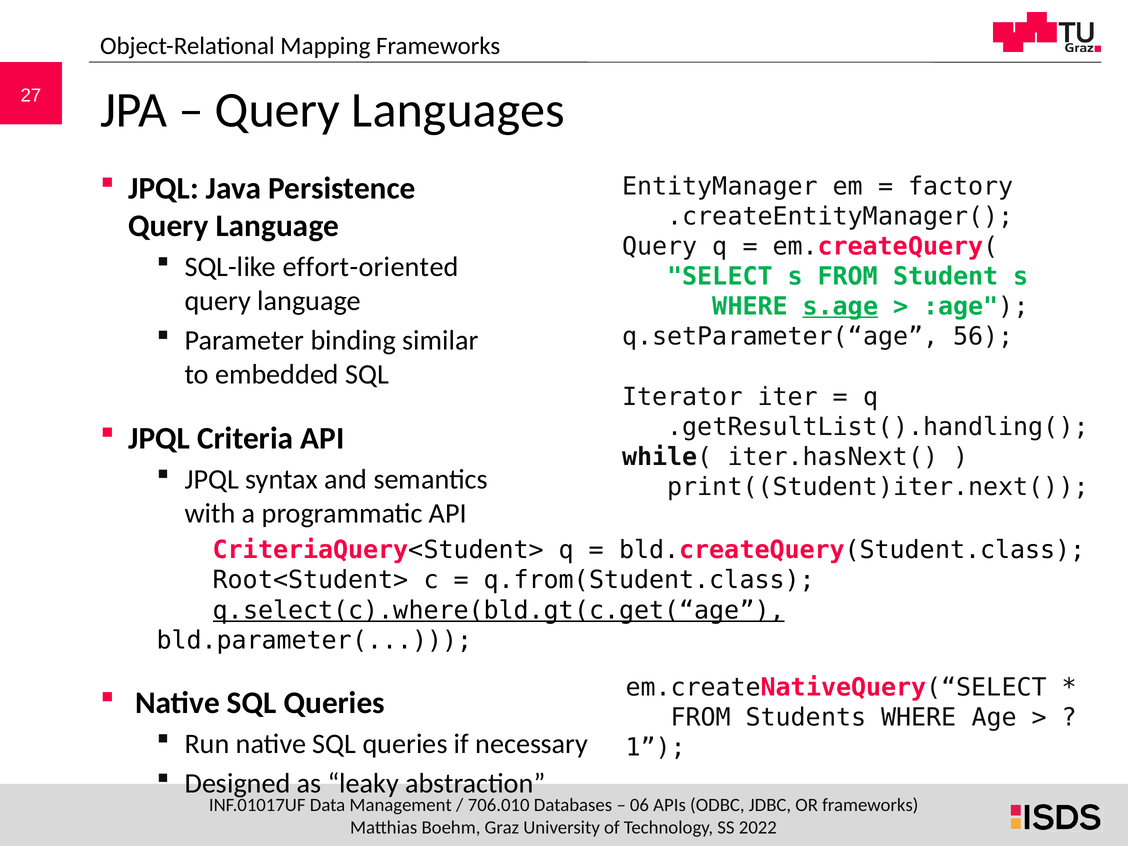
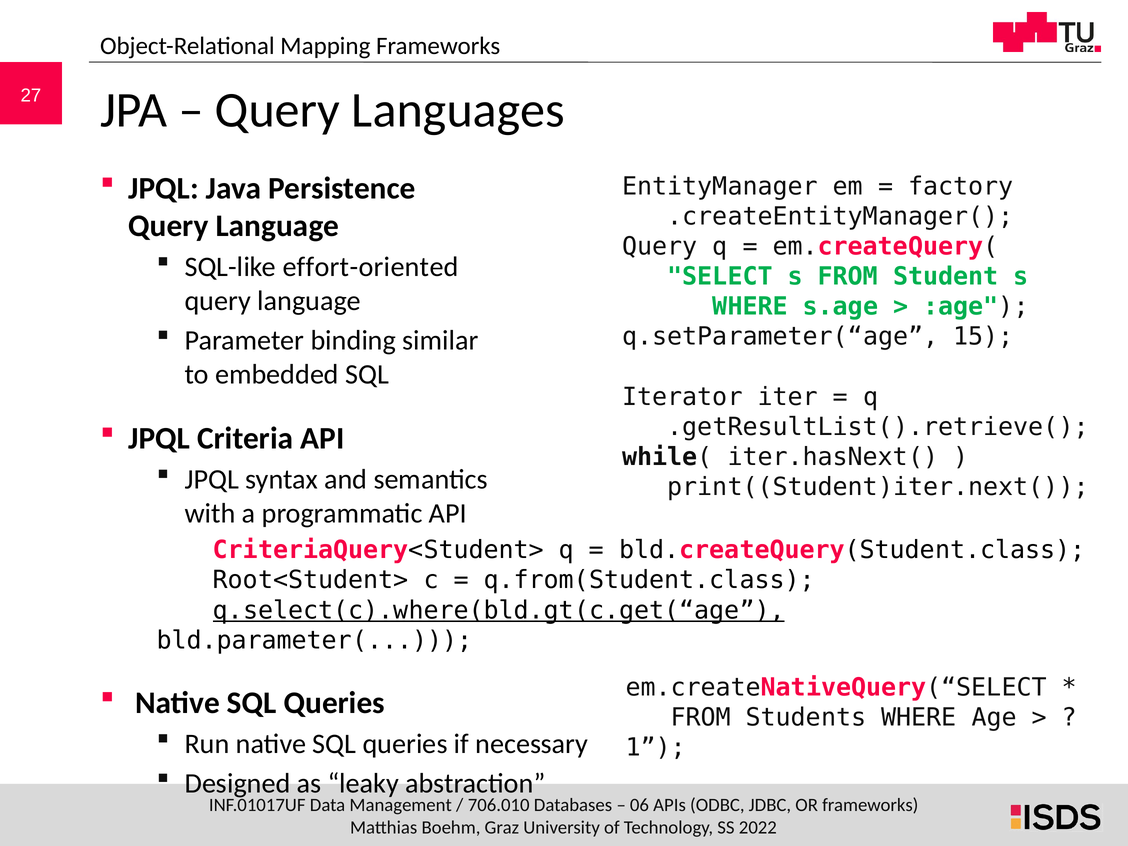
s.age underline: present -> none (840, 307)
56: 56 -> 15 (983, 337)
.getResultList().handling(: .getResultList().handling( -> .getResultList().retrieve( (878, 427)
